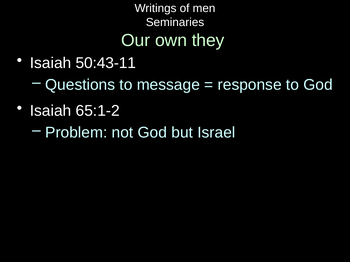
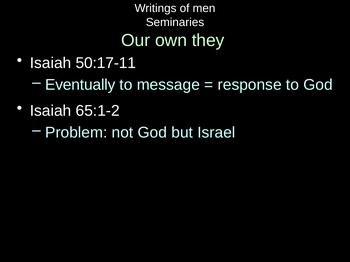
50:43-11: 50:43-11 -> 50:17-11 (106, 63)
Questions: Questions -> Eventually (80, 85)
